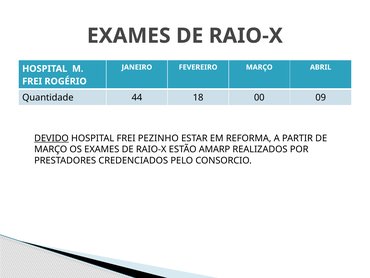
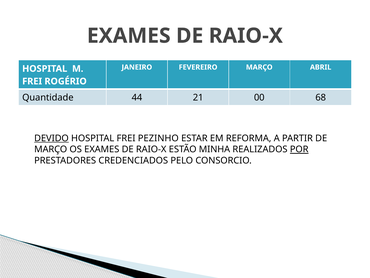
18: 18 -> 21 (198, 97)
09: 09 -> 68 (321, 97)
AMARP: AMARP -> MINHA (214, 149)
POR underline: none -> present (299, 149)
